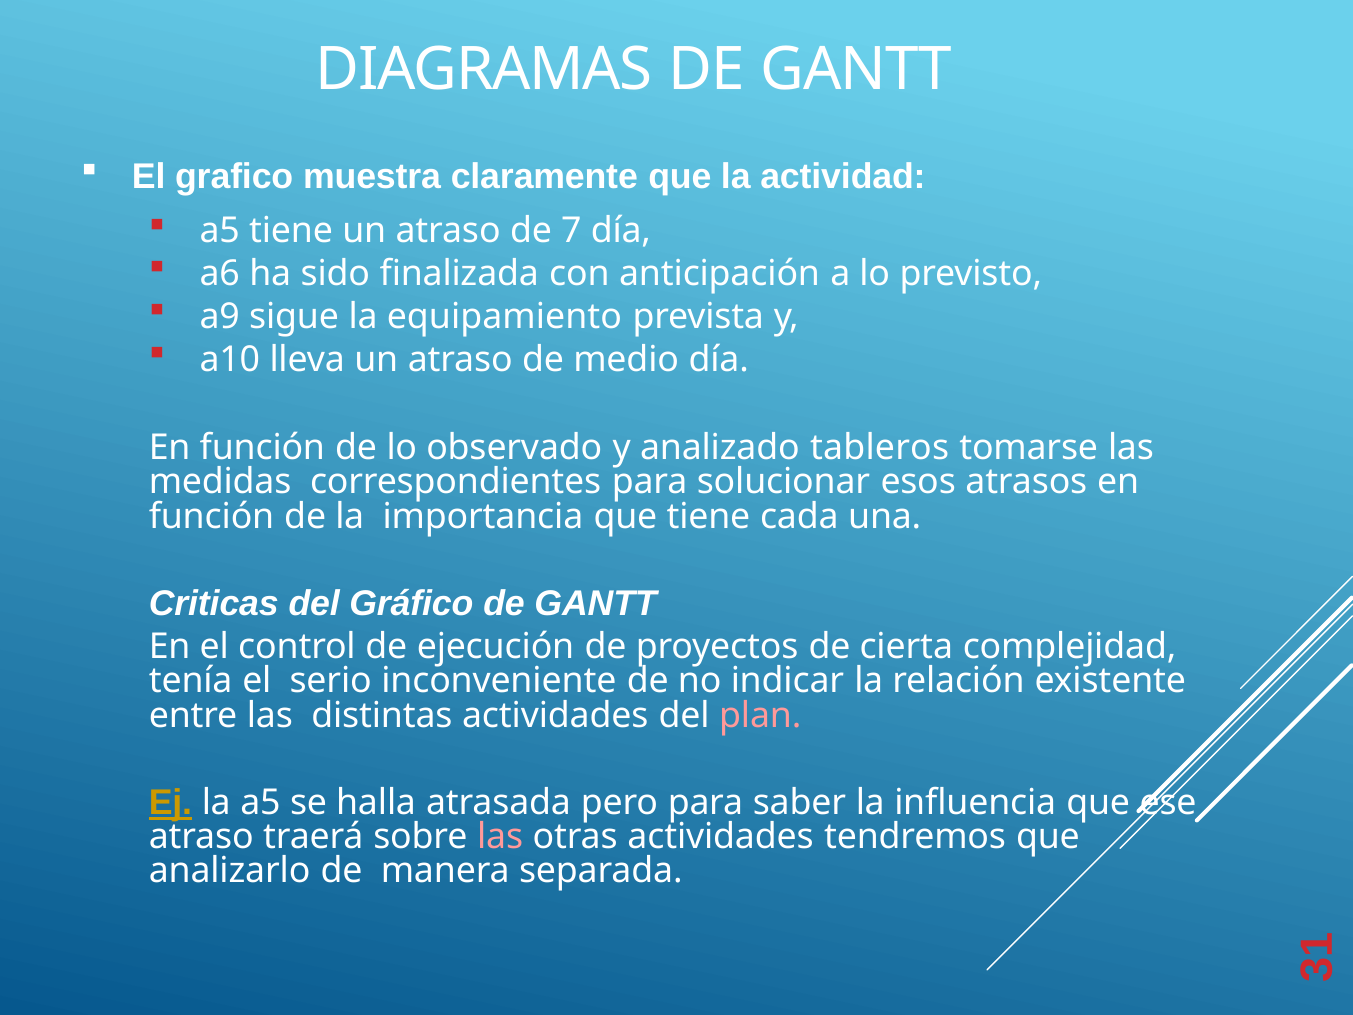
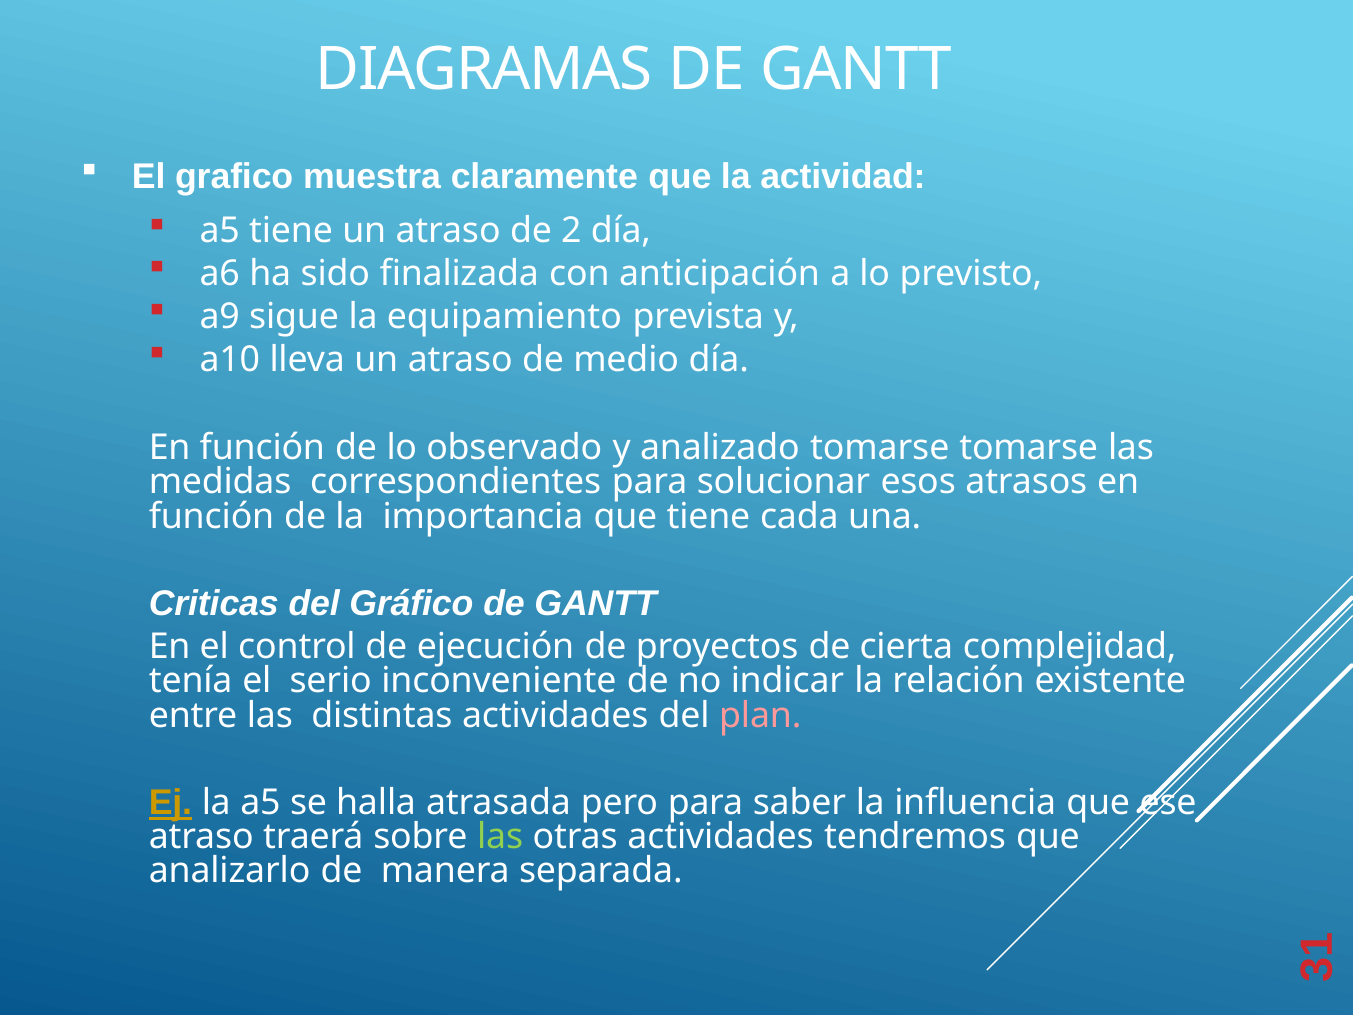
7: 7 -> 2 (571, 231)
analizado tableros: tableros -> tomarse (880, 448)
las colour: pink -> light green (500, 837)
